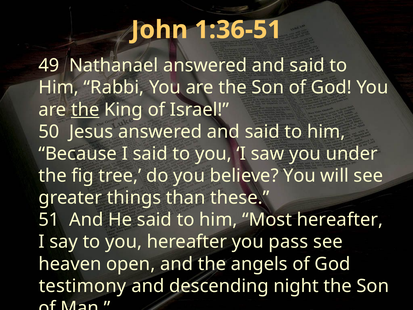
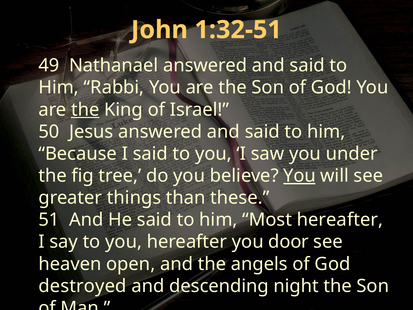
1:36-51: 1:36-51 -> 1:32-51 (238, 30)
You underline: none -> present (299, 176)
pass: pass -> door (289, 242)
testimony: testimony -> destroyed (83, 286)
